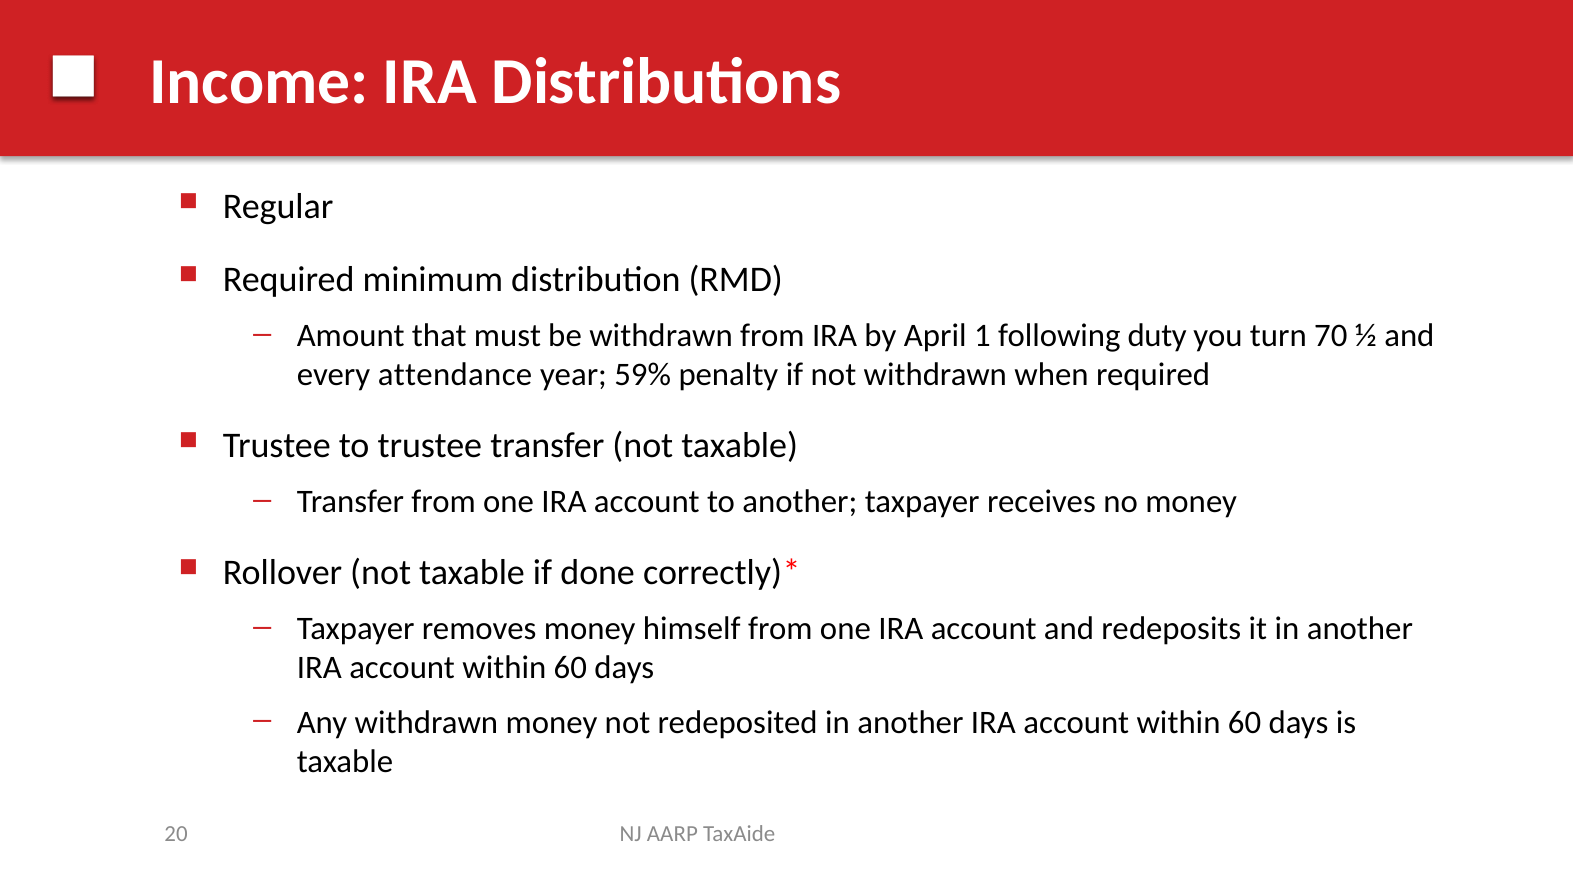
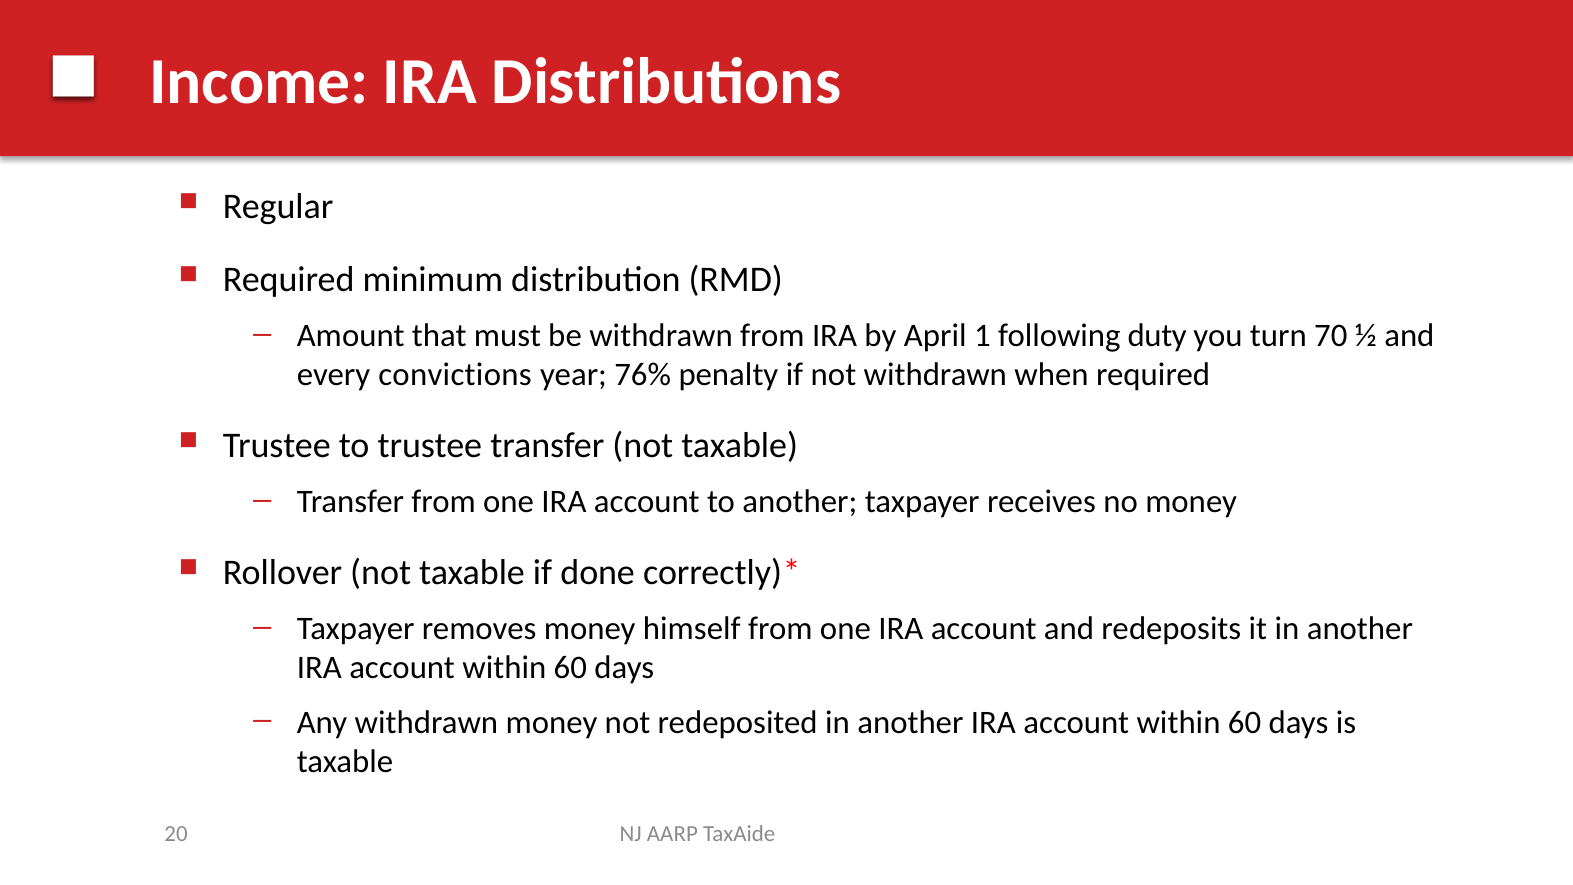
attendance: attendance -> convictions (455, 375)
59%: 59% -> 76% (643, 375)
